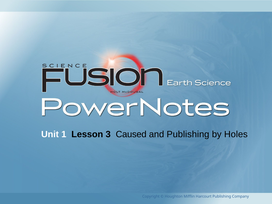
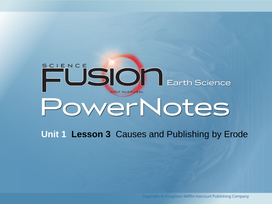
Caused: Caused -> Causes (131, 134)
Holes: Holes -> Erode (236, 134)
